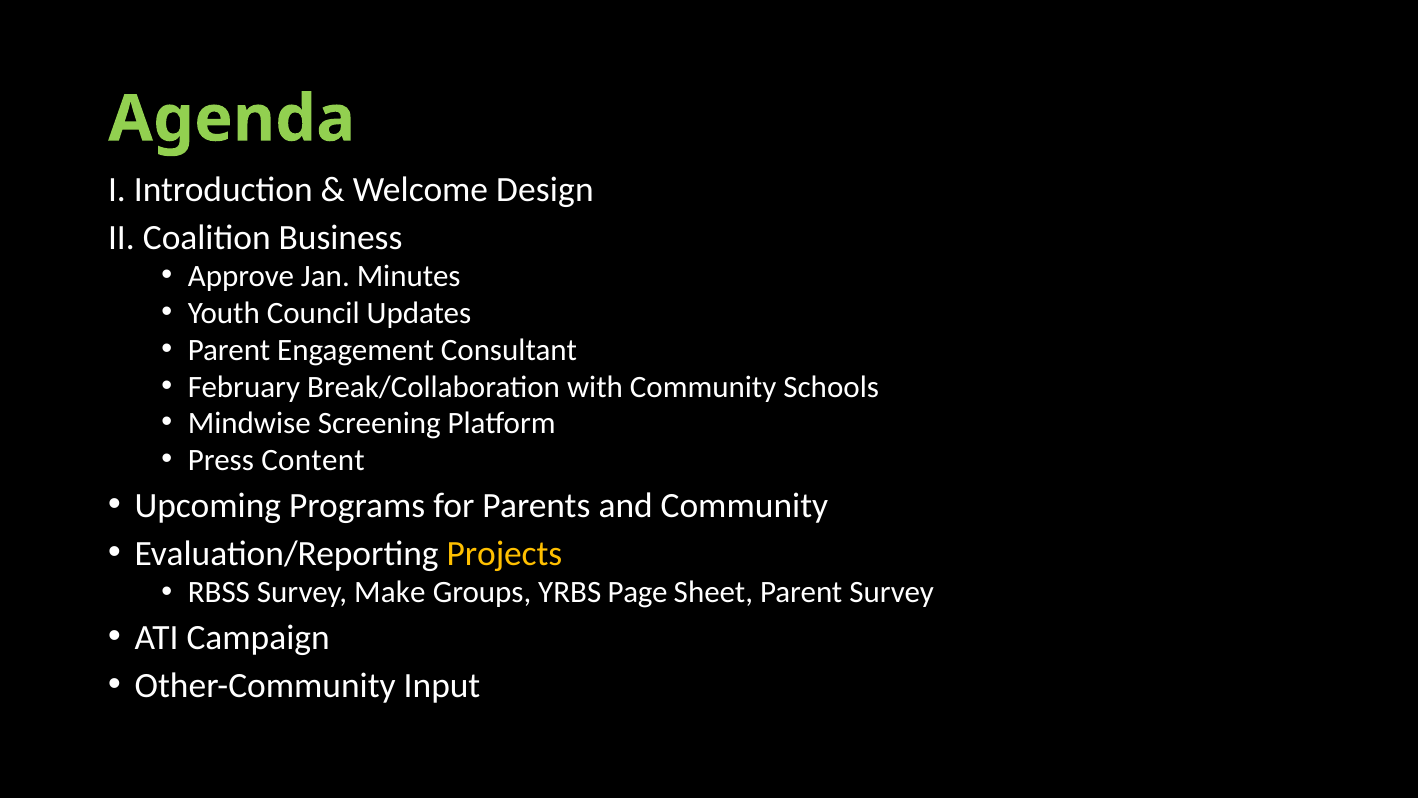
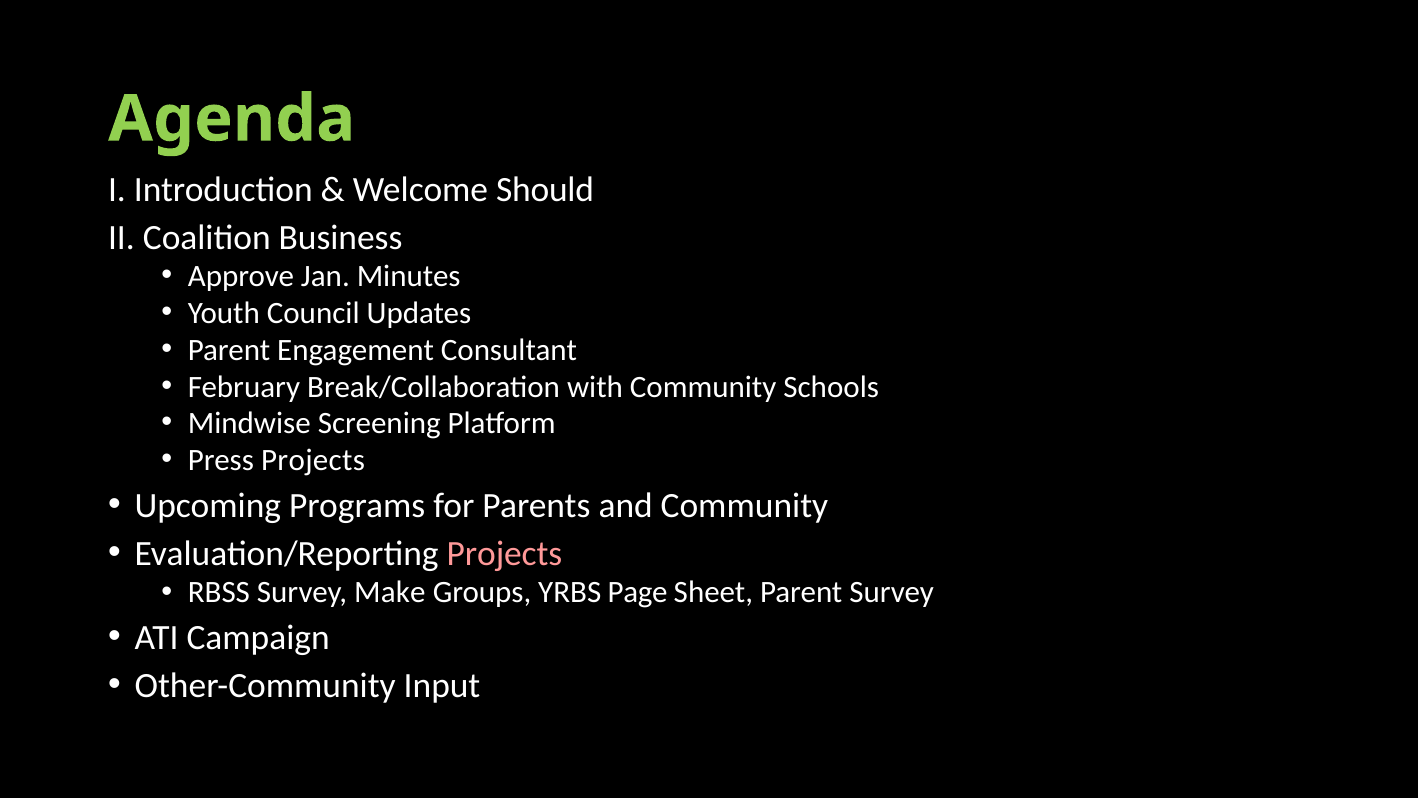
Design: Design -> Should (545, 190)
Press Content: Content -> Projects (313, 460)
Projects colour: yellow -> pink (504, 553)
